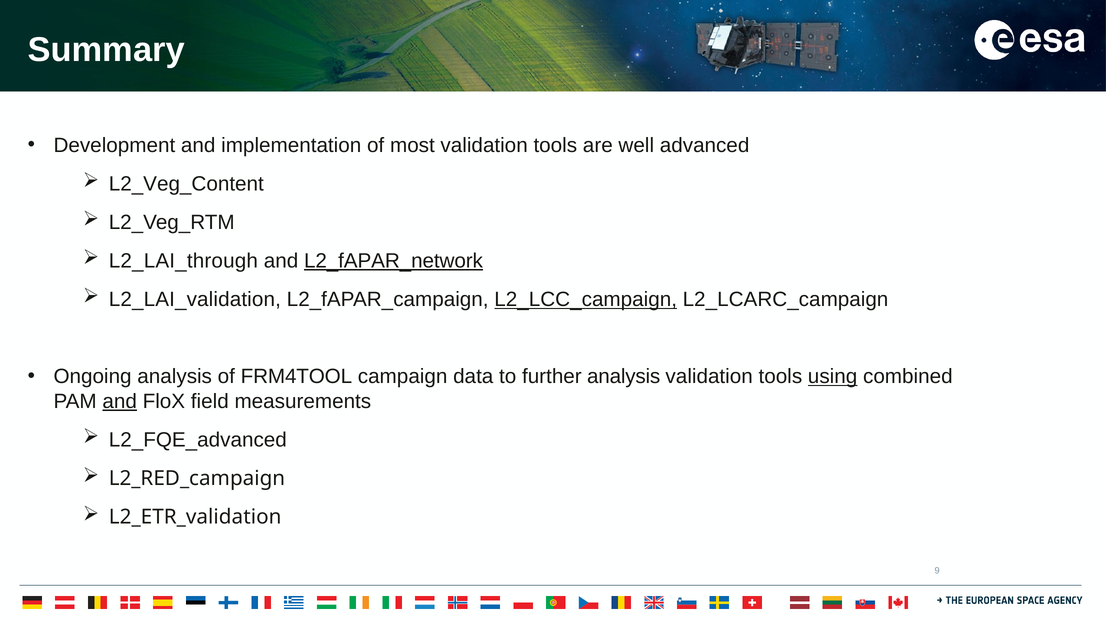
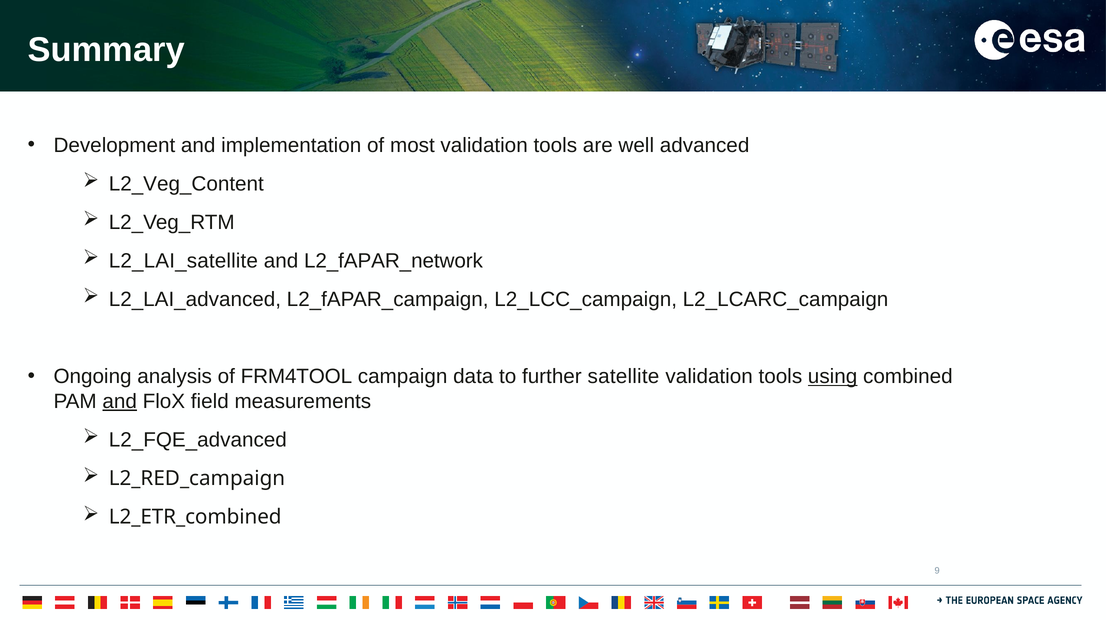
L2_LAI_through: L2_LAI_through -> L2_LAI_satellite (183, 261)
L2_fAPAR_network underline: present -> none (393, 261)
L2_LAI_validation: L2_LAI_validation -> L2_LAI_advanced (195, 300)
L2_LCC_campaign underline: present -> none (586, 300)
further analysis: analysis -> satellite (623, 377)
L2_ETR_validation: L2_ETR_validation -> L2_ETR_combined (195, 517)
